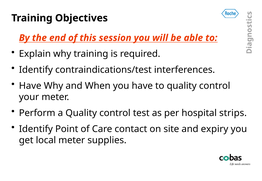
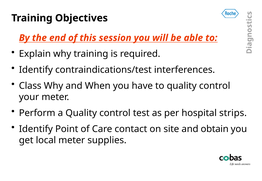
Have: Have -> Class (30, 86)
expiry: expiry -> obtain (215, 129)
